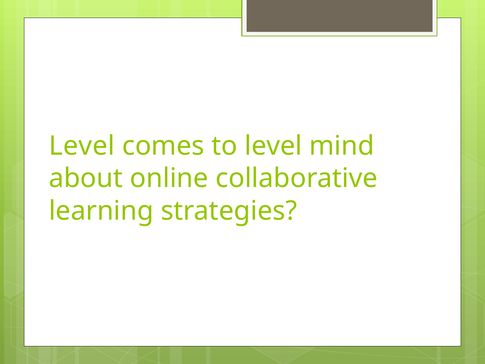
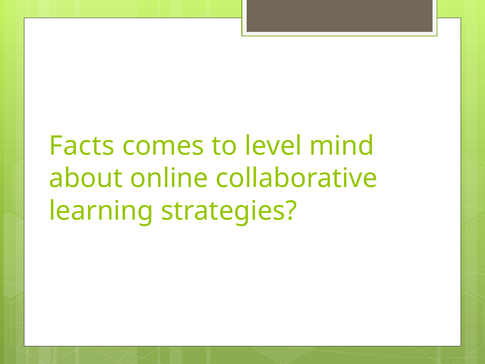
Level: Level -> Facts (82, 146)
